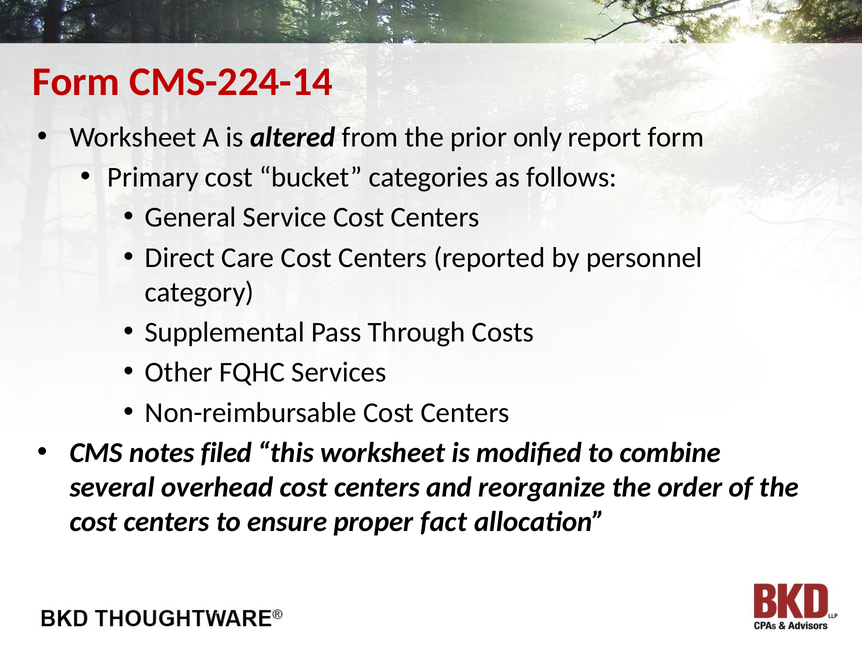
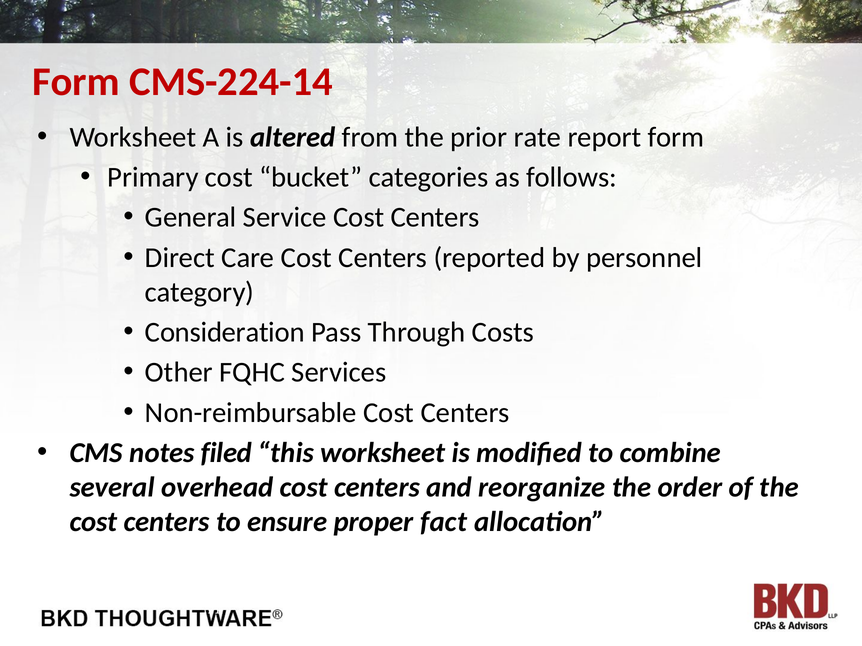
only: only -> rate (537, 137)
Supplemental: Supplemental -> Consideration (225, 333)
